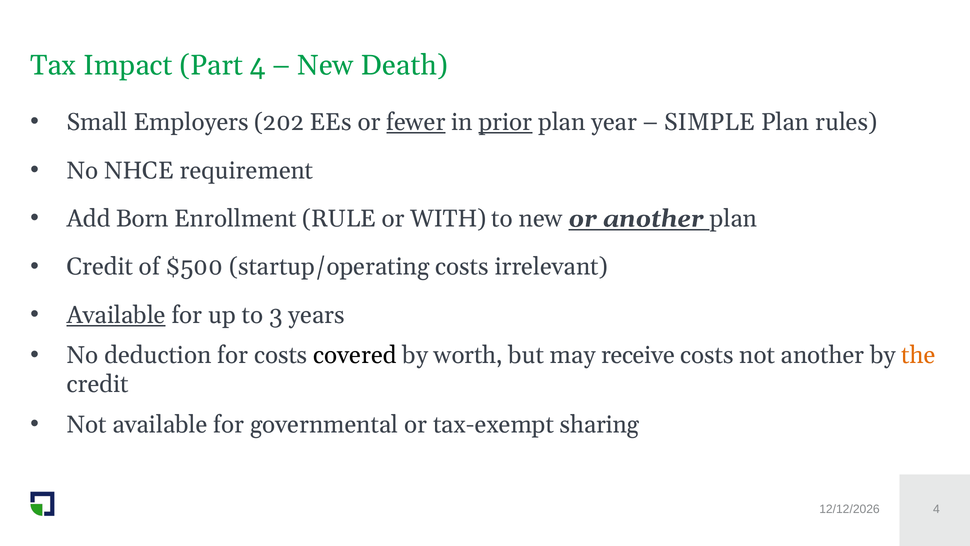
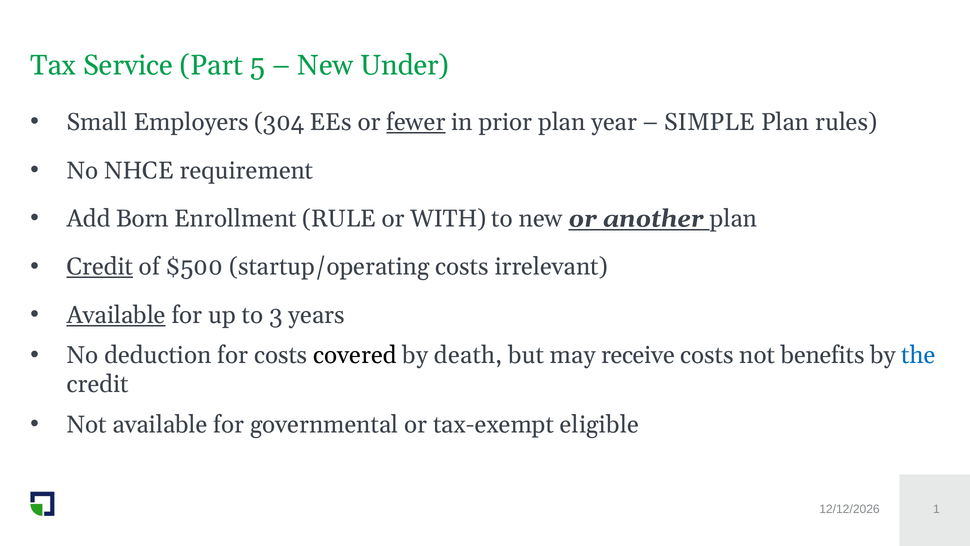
Impact: Impact -> Service (128, 65)
Part 4: 4 -> 5 (258, 65)
Death: Death -> Under (405, 65)
202: 202 -> 304 (279, 122)
prior underline: present -> none (505, 122)
Credit underline: none -> present (100, 267)
worth: worth -> death (468, 355)
not another: another -> benefits (823, 355)
the colour: orange -> blue (919, 355)
sharing: sharing -> eligible (599, 424)
4: 4 -> 1 (936, 509)
